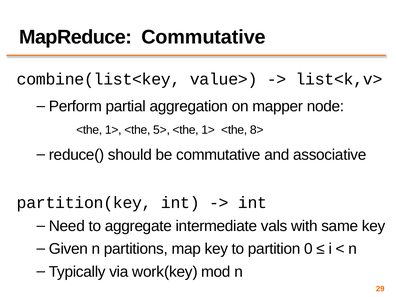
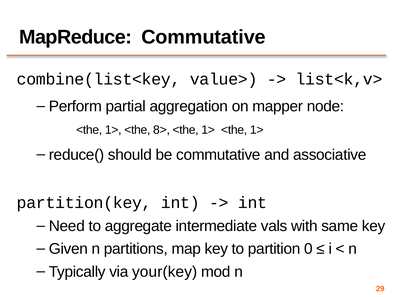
5>: 5> -> 8> (161, 130)
8>: 8> -> 1> (257, 130)
work(key: work(key -> your(key (165, 272)
